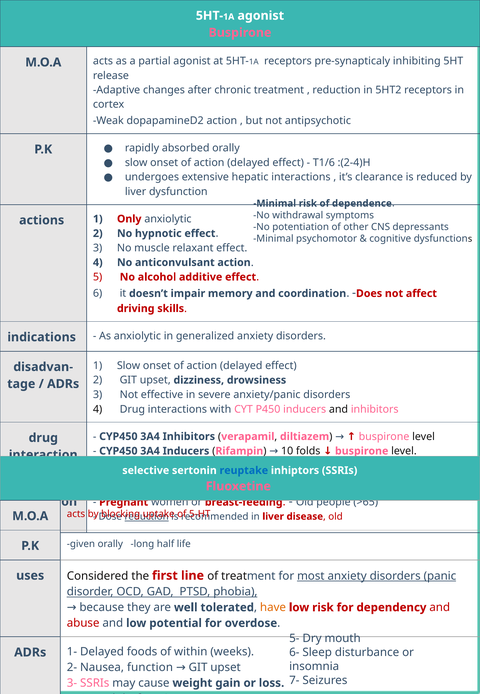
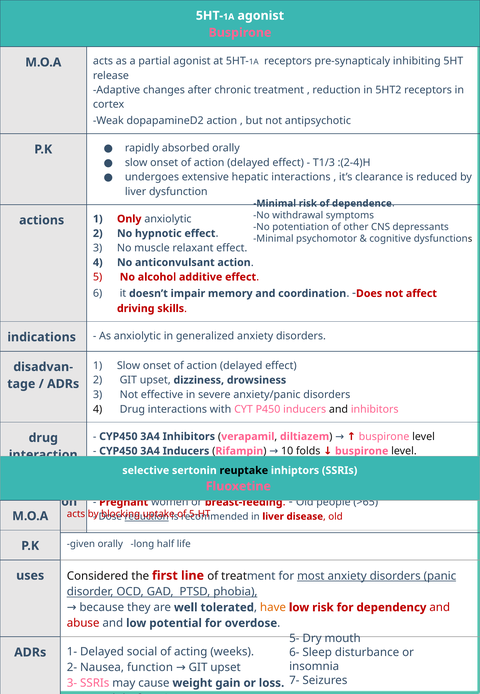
T1/6: T1/6 -> T1/3 (324, 162)
reuptake colour: blue -> black (244, 470)
foods: foods -> social (142, 651)
within: within -> acting (191, 651)
